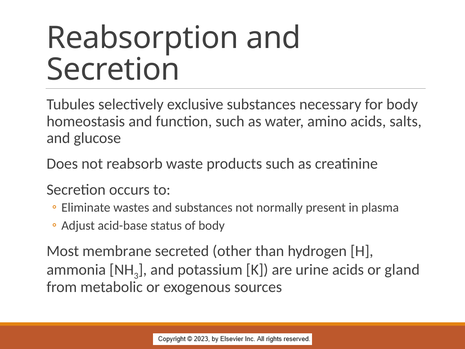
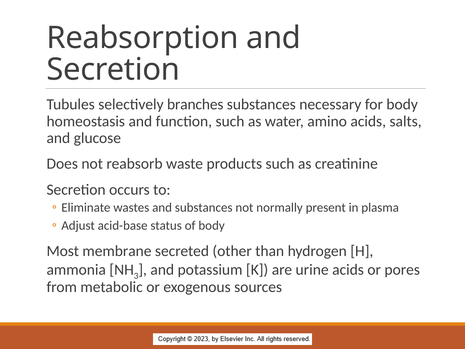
exclusive: exclusive -> branches (195, 104)
gland: gland -> pores (402, 269)
